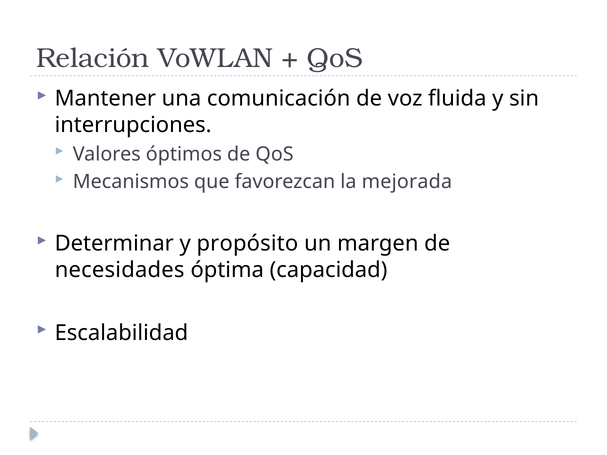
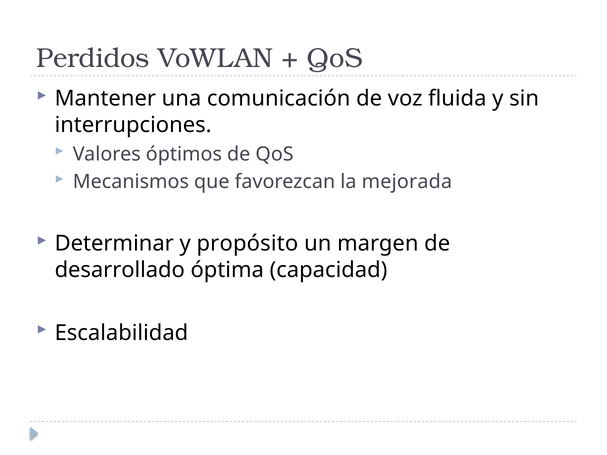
Relación: Relación -> Perdidos (93, 58)
necesidades: necesidades -> desarrollado (120, 270)
